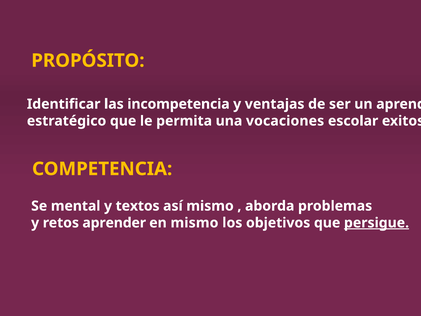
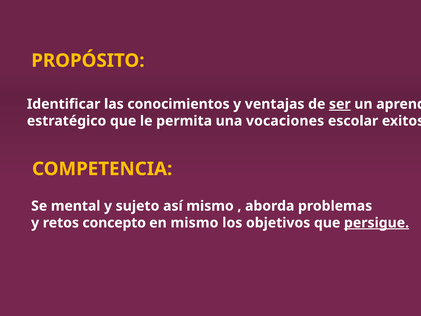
incompetencia: incompetencia -> conocimientos (178, 104)
ser underline: none -> present (340, 104)
textos: textos -> sujeto (138, 206)
aprender: aprender -> concepto (114, 223)
